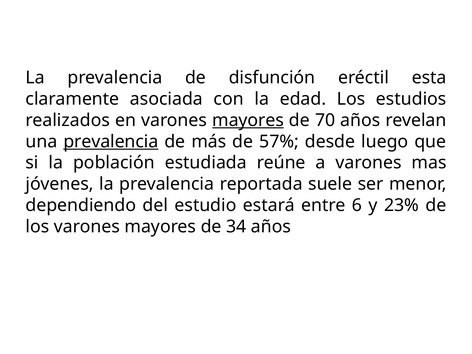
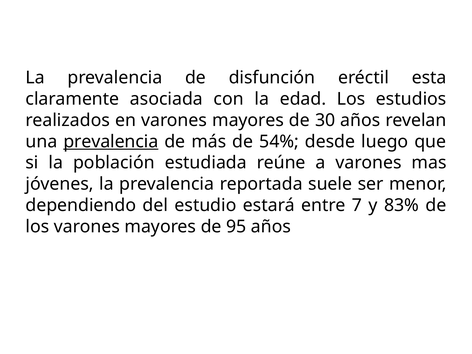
mayores underline: present -> none (248, 120)
70: 70 -> 30 (325, 120)
57%: 57% -> 54% (279, 141)
6: 6 -> 7 (357, 205)
23%: 23% -> 83% (401, 205)
34: 34 -> 95 (236, 227)
